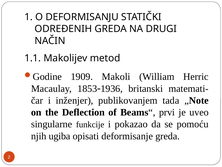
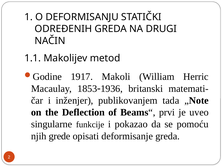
1909: 1909 -> 1917 (82, 76)
ugiba: ugiba -> grede (60, 136)
